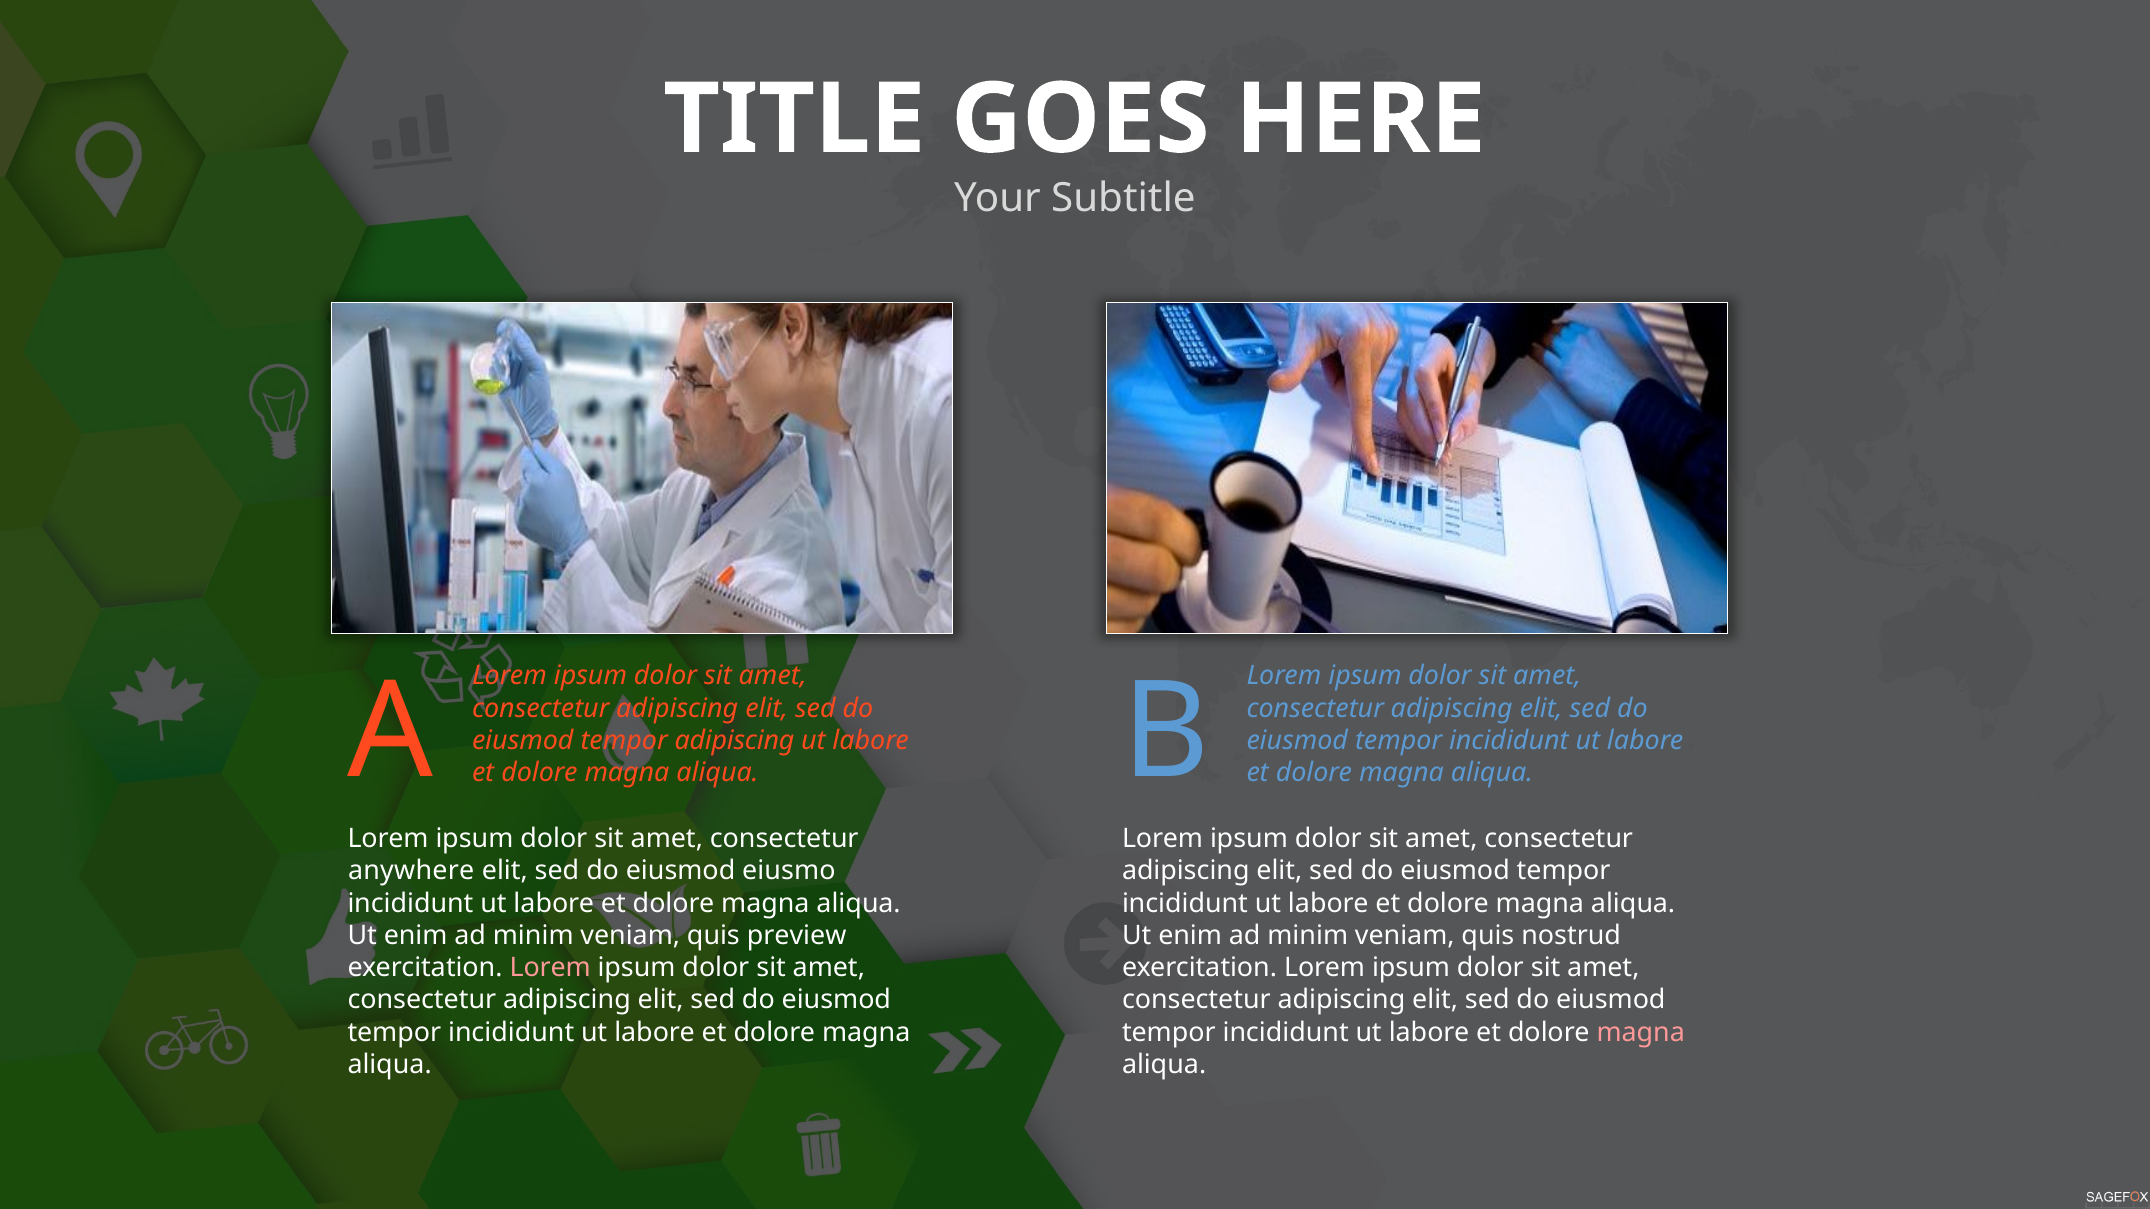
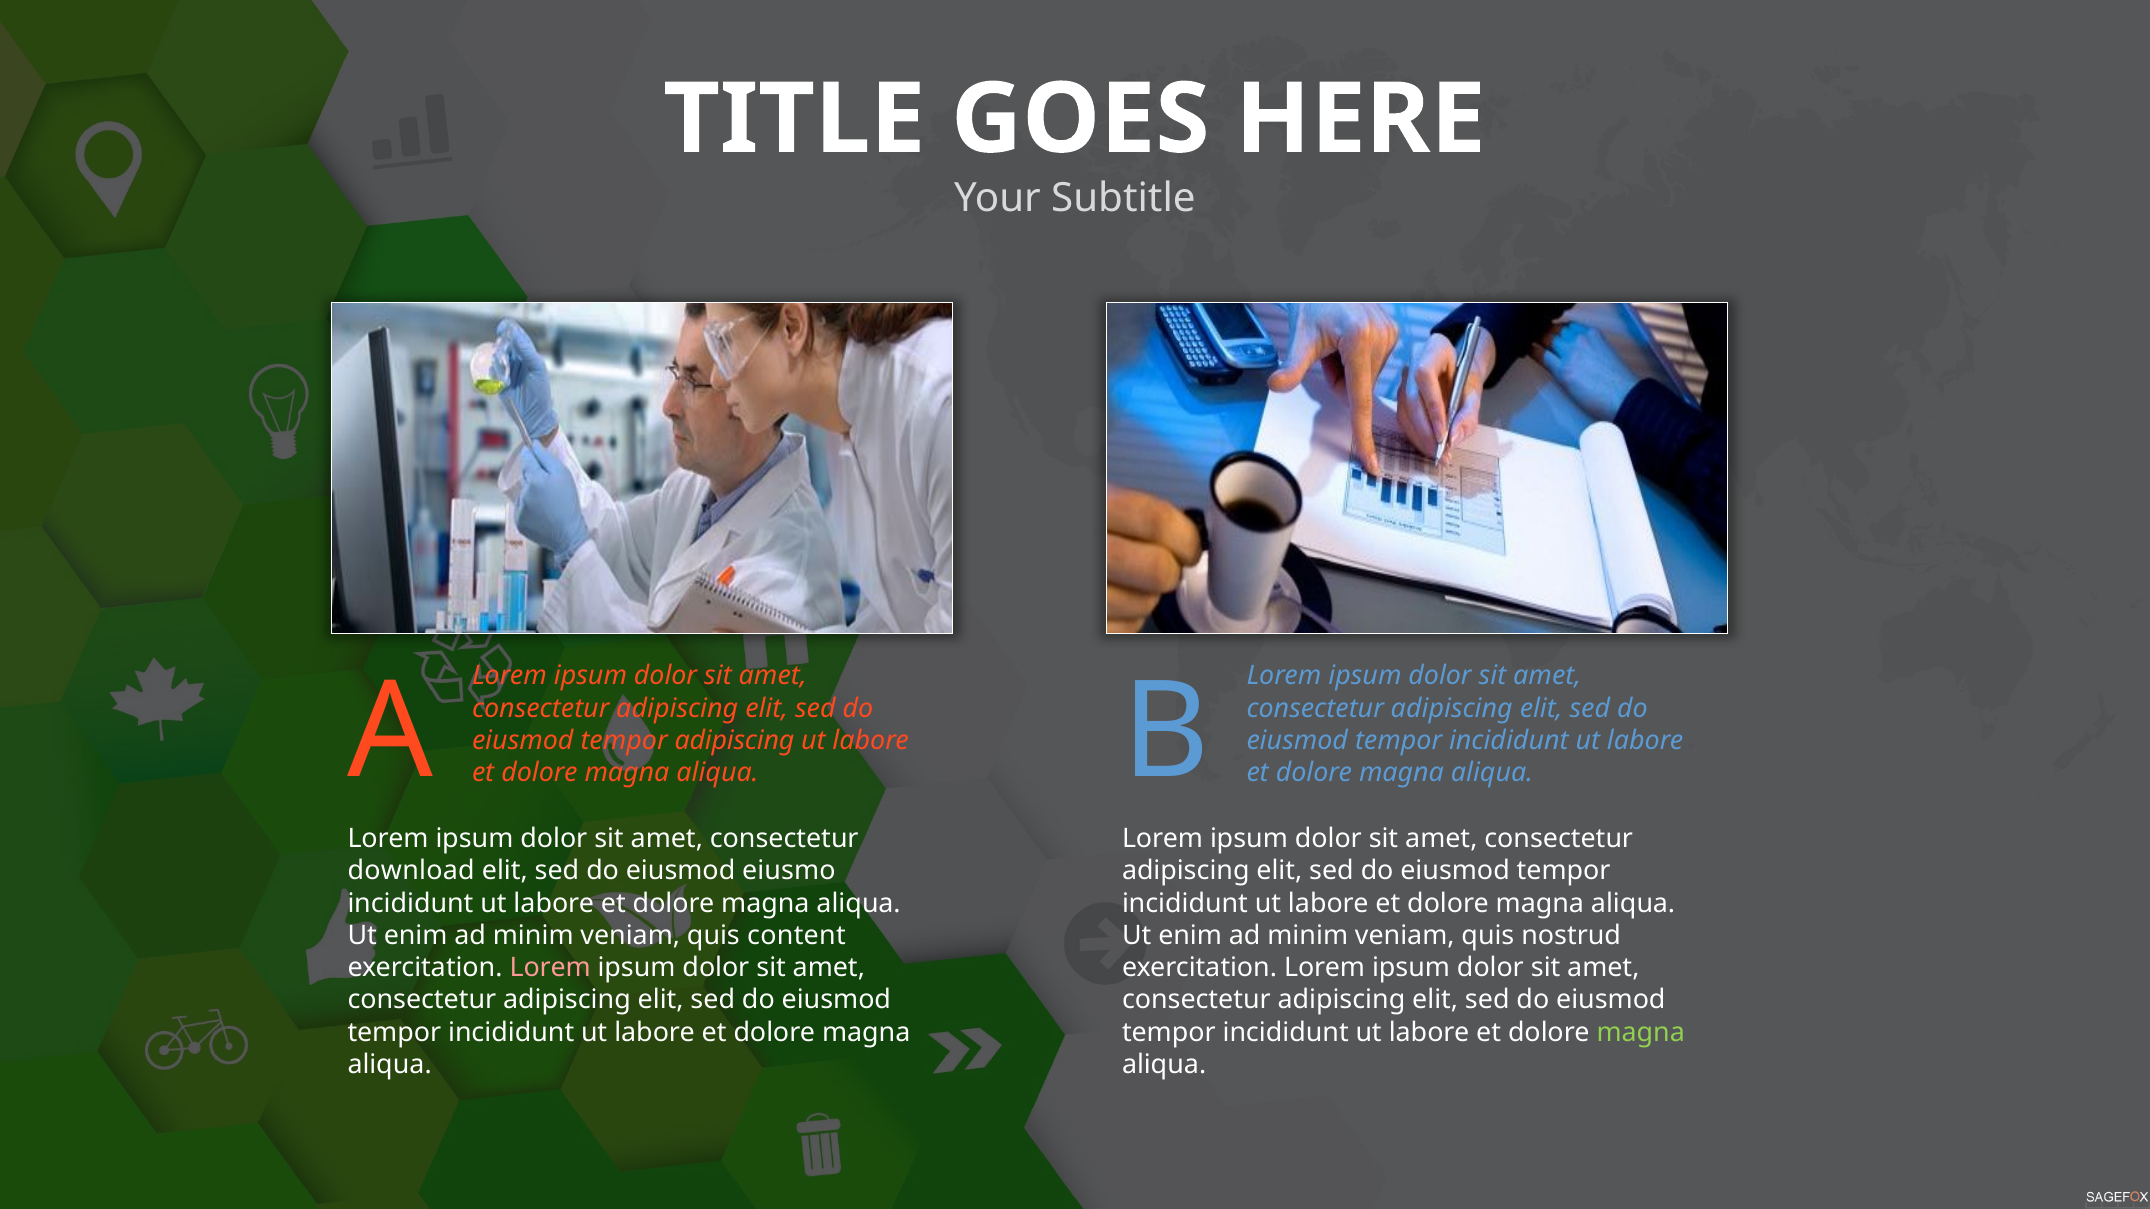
anywhere: anywhere -> download (411, 871)
preview: preview -> content (796, 936)
magna colour: pink -> light green (1641, 1032)
